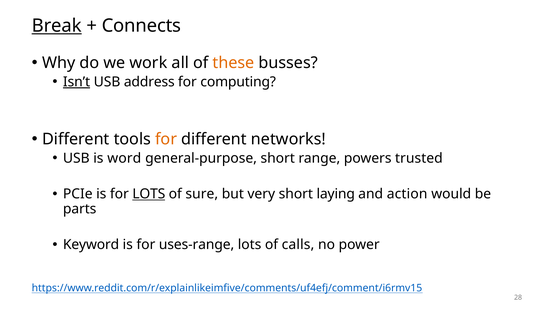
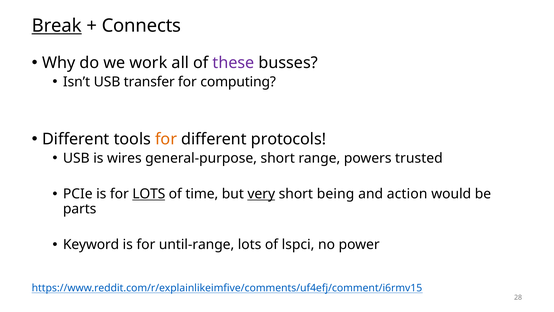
these colour: orange -> purple (234, 63)
Isn’t underline: present -> none (77, 82)
address: address -> transfer (149, 82)
networks: networks -> protocols (288, 139)
word: word -> wires (124, 158)
sure: sure -> time (202, 194)
very underline: none -> present (261, 194)
laying: laying -> being (336, 194)
uses-range: uses-range -> until-range (197, 244)
calls: calls -> lspci (298, 244)
